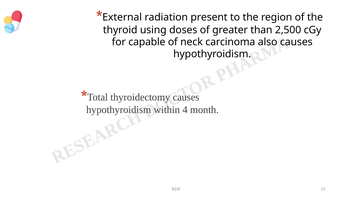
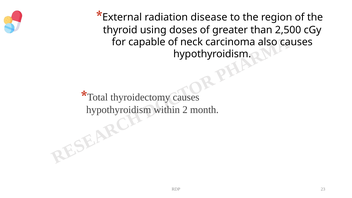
present: present -> disease (209, 17)
4: 4 -> 2 (185, 110)
